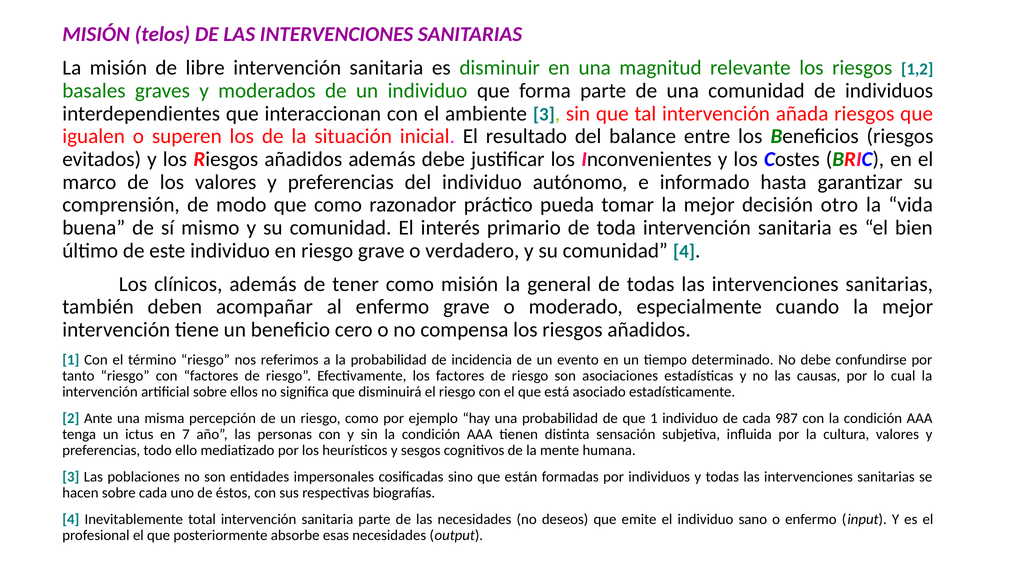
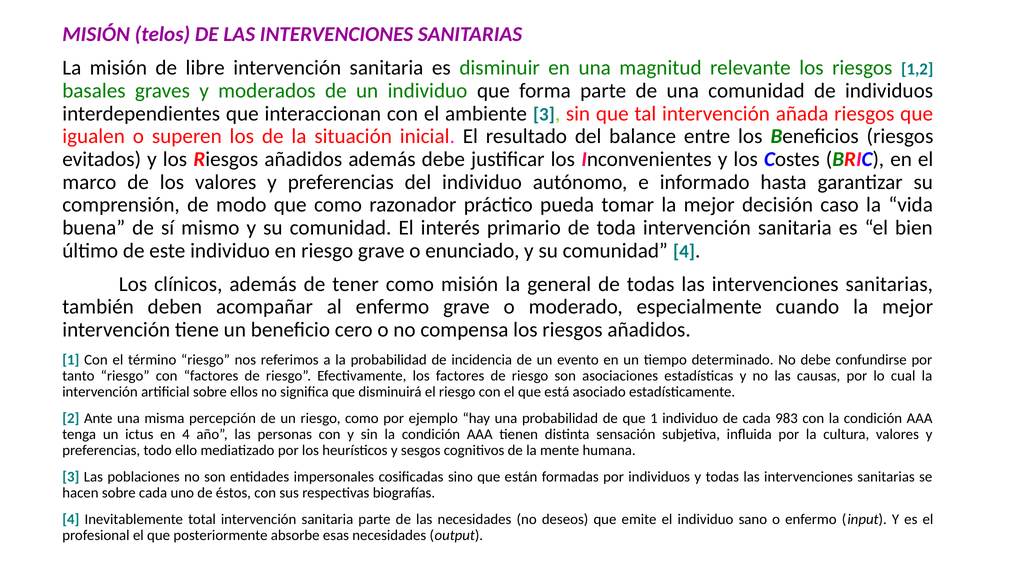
otro: otro -> caso (839, 205)
verdadero: verdadero -> enunciado (472, 251)
987: 987 -> 983 (787, 418)
en 7: 7 -> 4 (186, 434)
